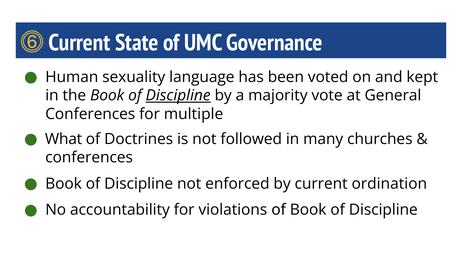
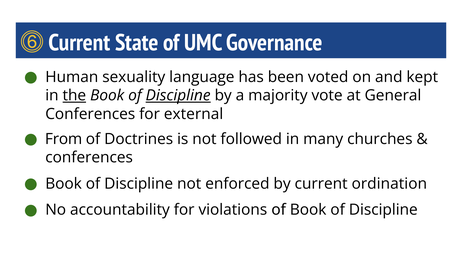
the underline: none -> present (74, 95)
multiple: multiple -> external (194, 114)
What: What -> From (64, 139)
